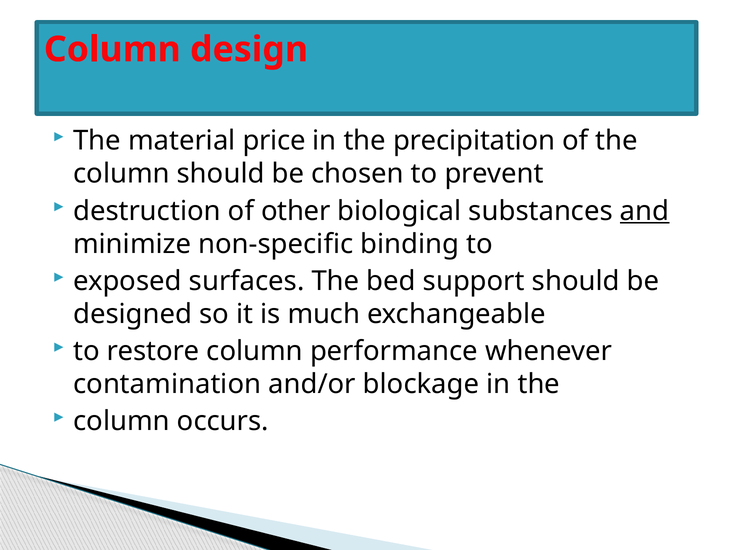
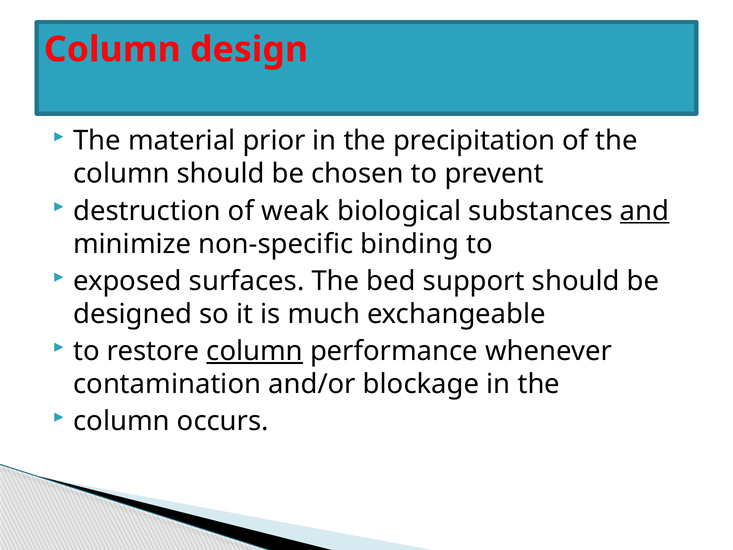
price: price -> prior (274, 141)
other: other -> weak (296, 211)
column underline: none -> present (255, 351)
